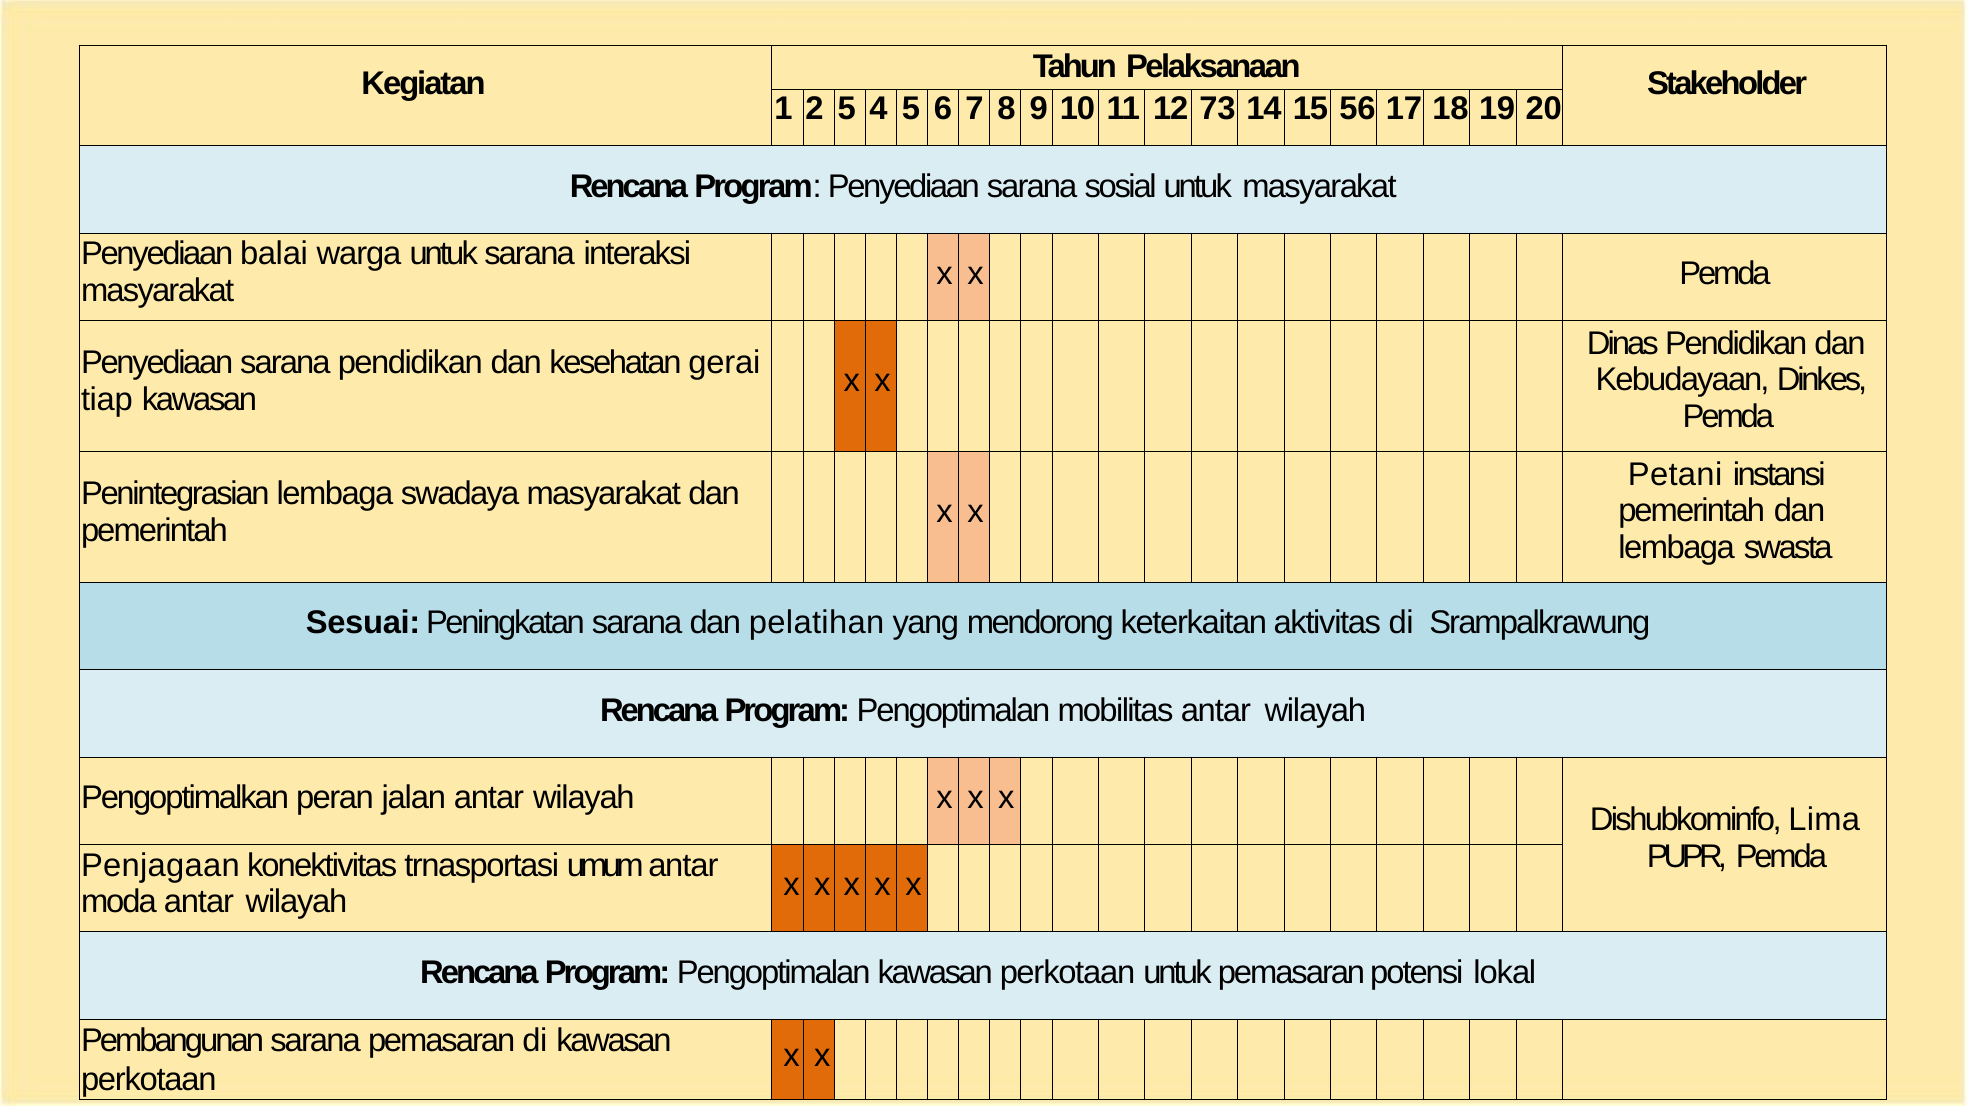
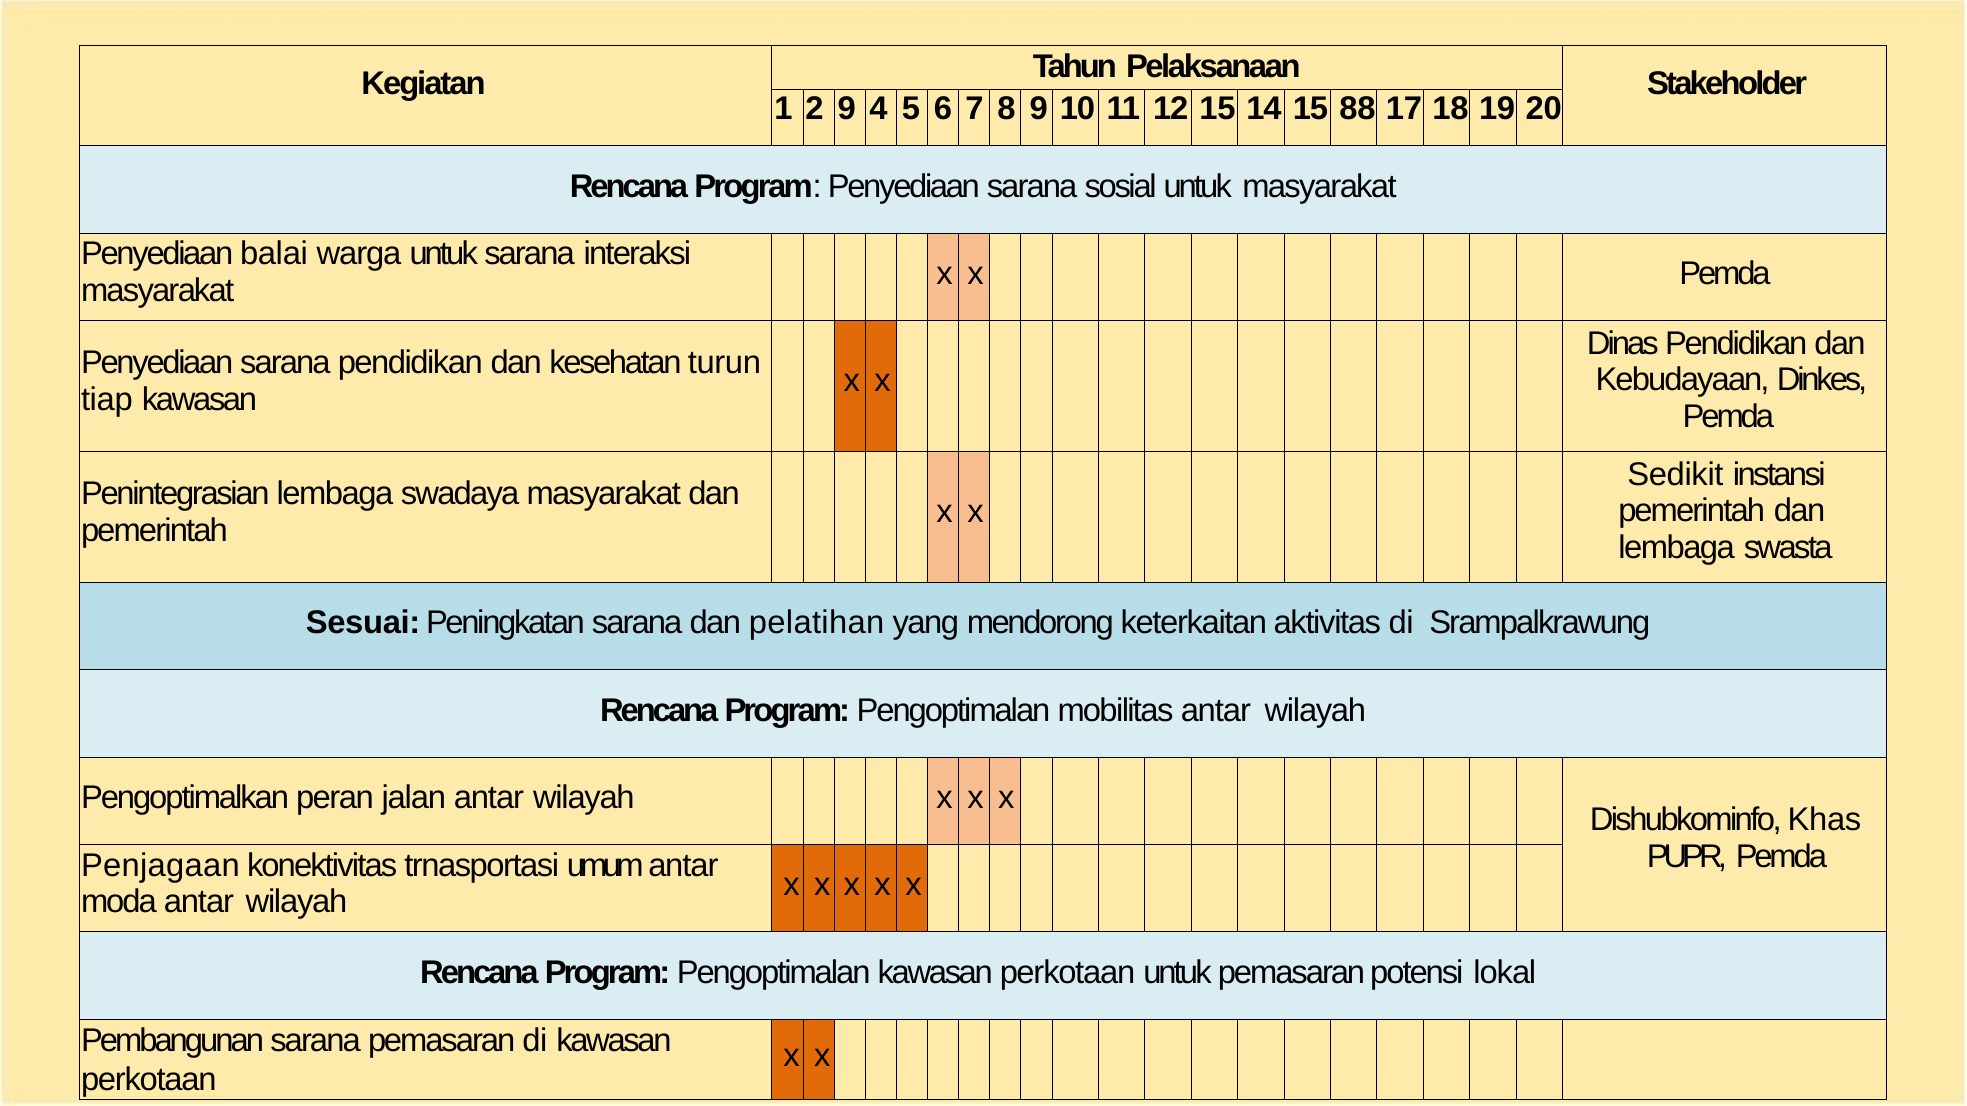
2 5: 5 -> 9 (847, 109)
12 73: 73 -> 15 (1217, 109)
56: 56 -> 88 (1357, 109)
gerai: gerai -> turun (724, 363)
Petani: Petani -> Sedikit (1675, 475)
Lima: Lima -> Khas (1824, 820)
